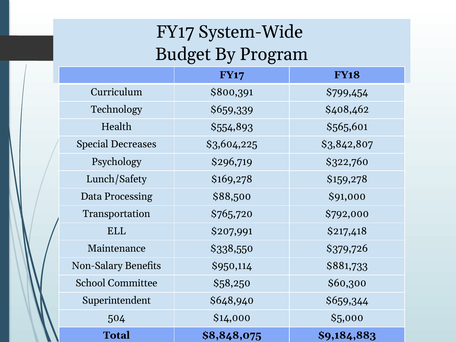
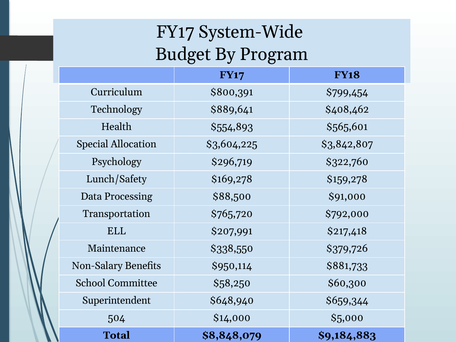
$659,339: $659,339 -> $889,641 (232, 110)
Decreases: Decreases -> Allocation (134, 144)
$8,848,075: $8,848,075 -> $8,848,079 (232, 335)
